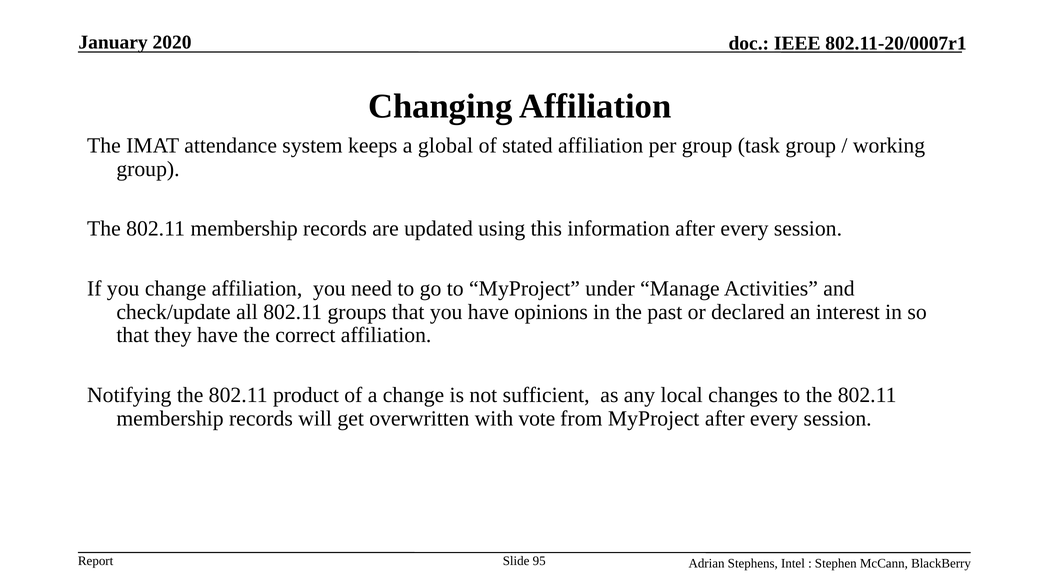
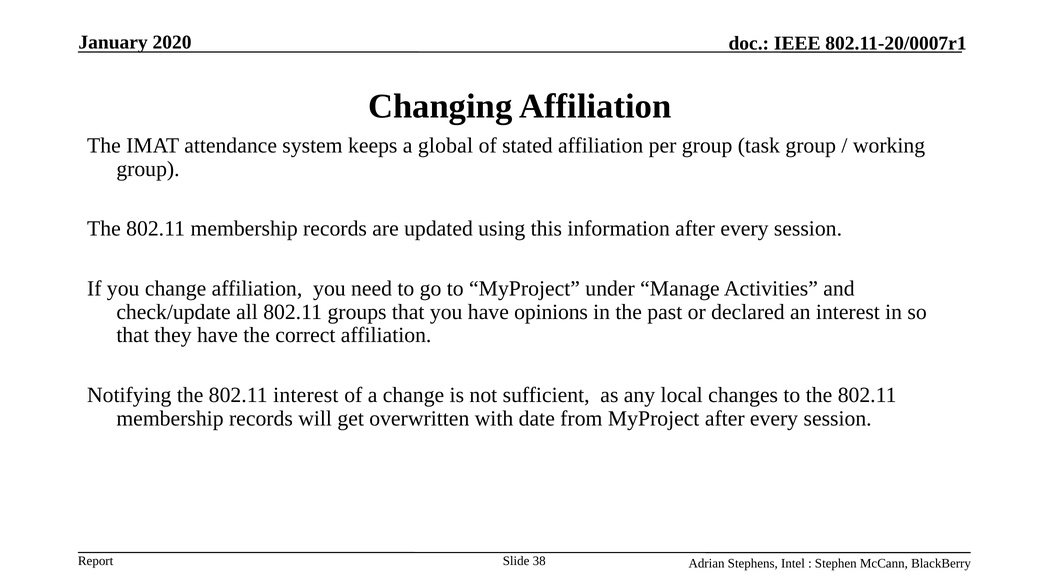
802.11 product: product -> interest (306, 395)
vote: vote -> date (537, 419)
95: 95 -> 38 (539, 561)
